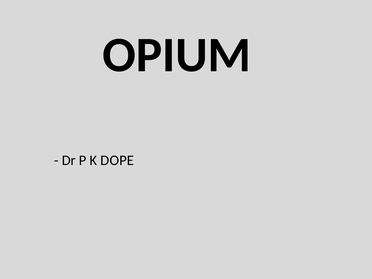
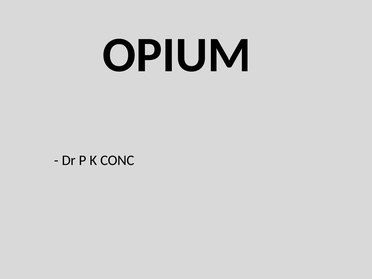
DOPE: DOPE -> CONC (117, 160)
